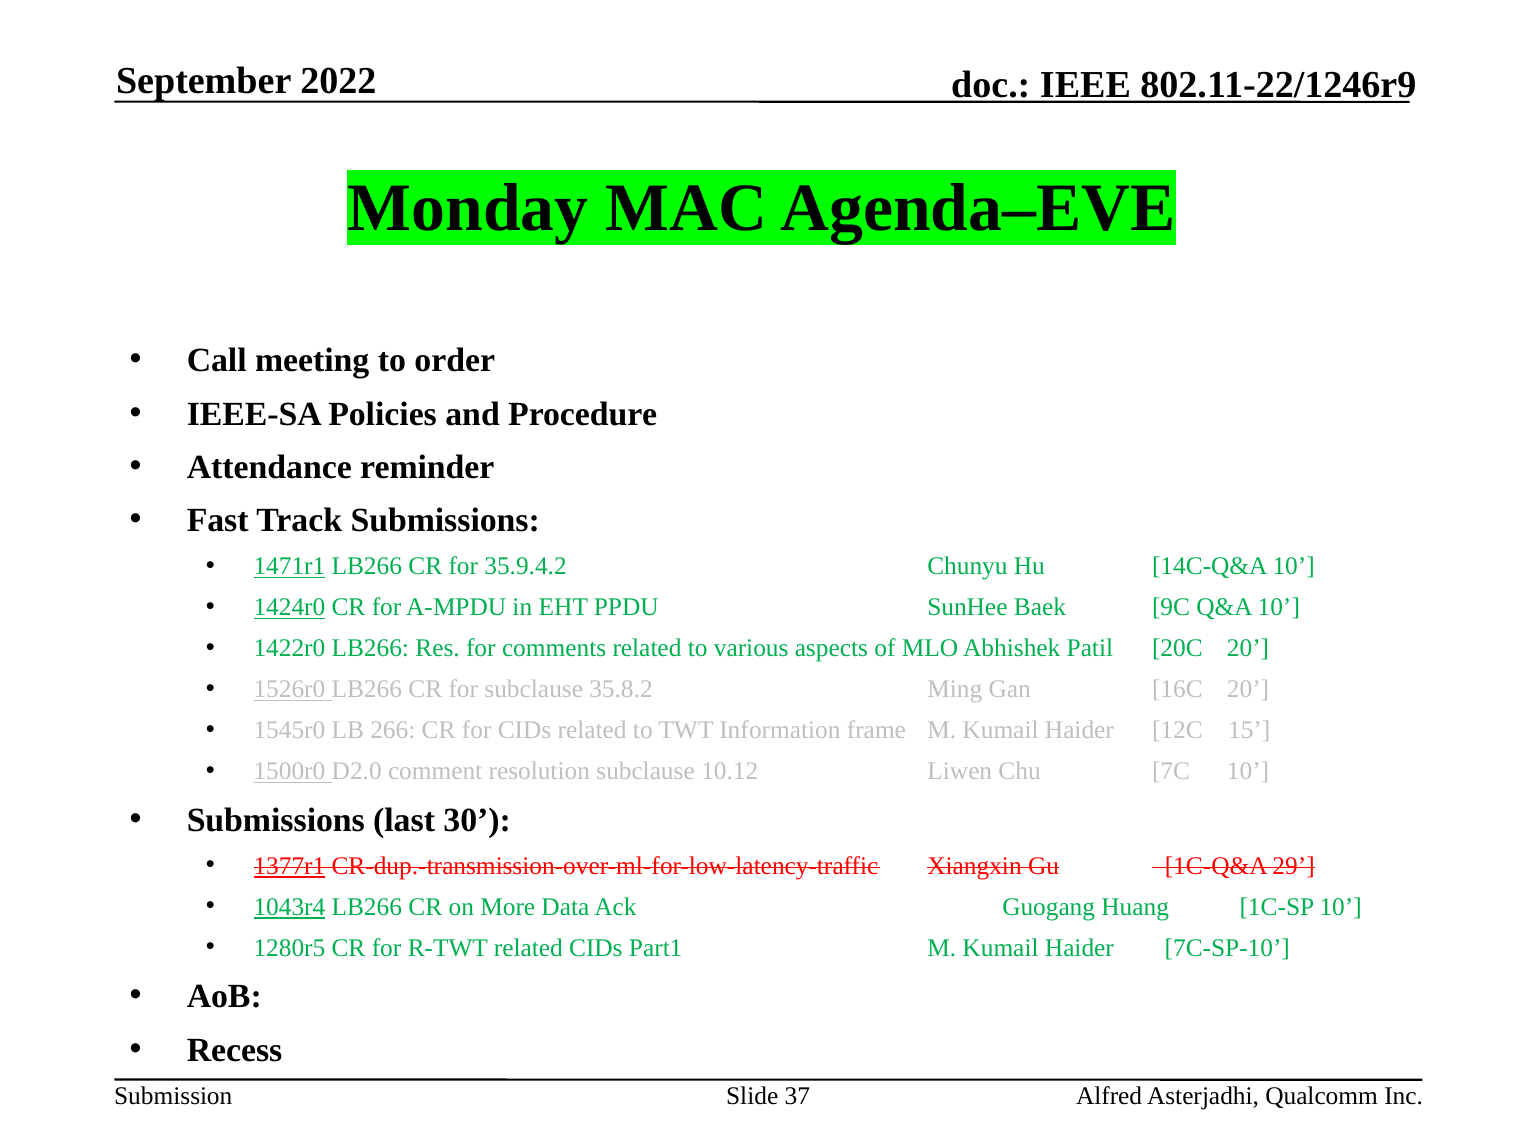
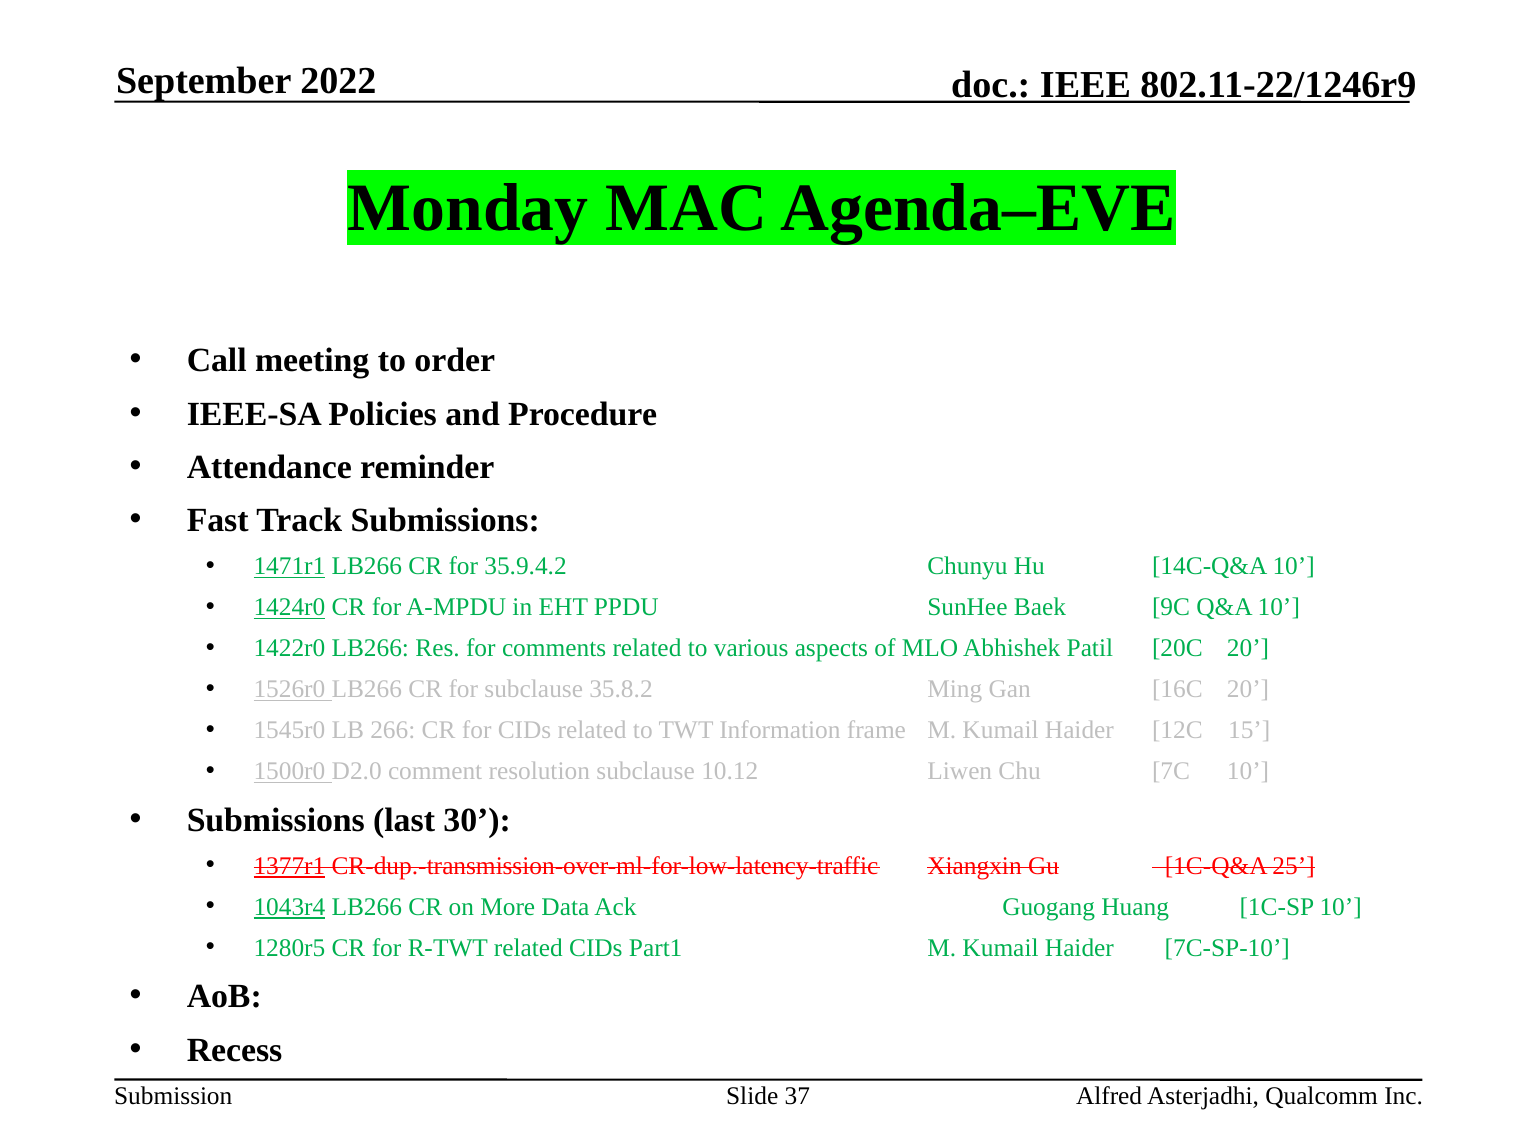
29: 29 -> 25 (1294, 866)
